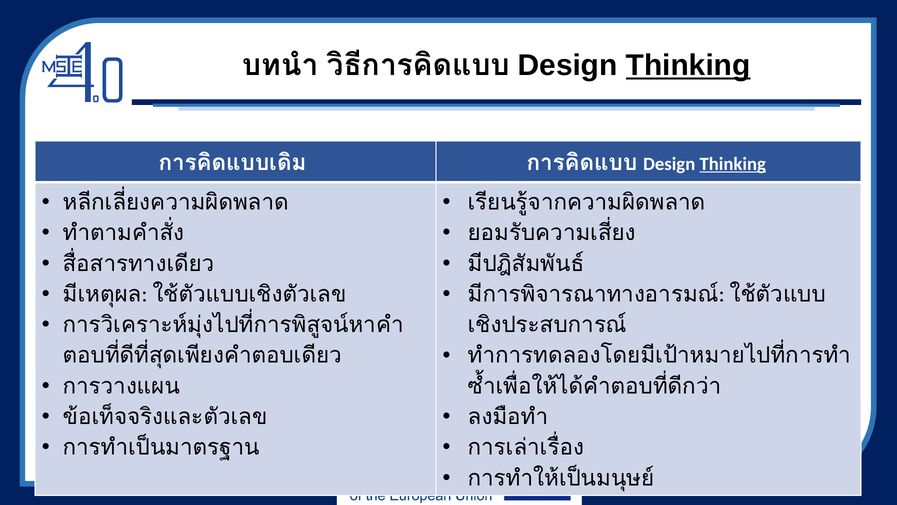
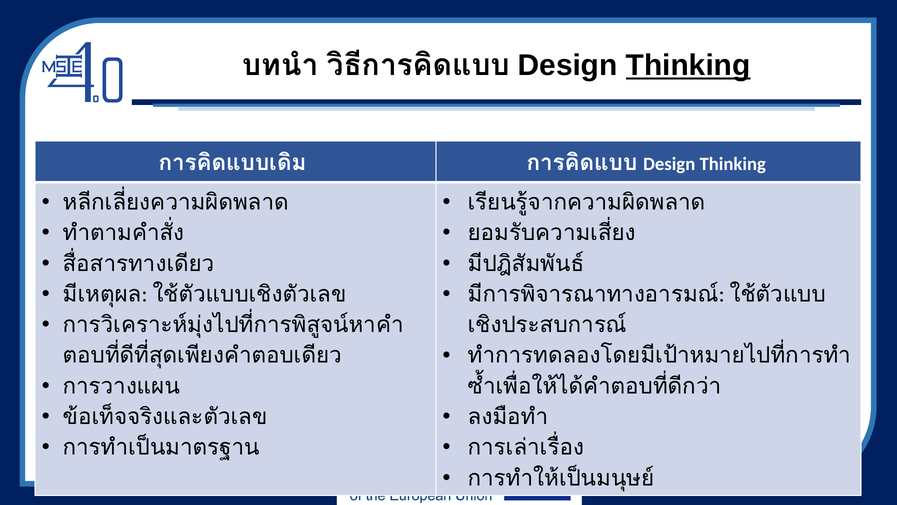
Thinking underline: present -> none (733, 164)
